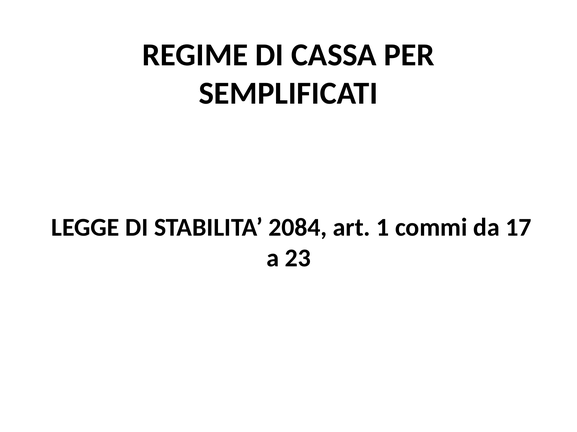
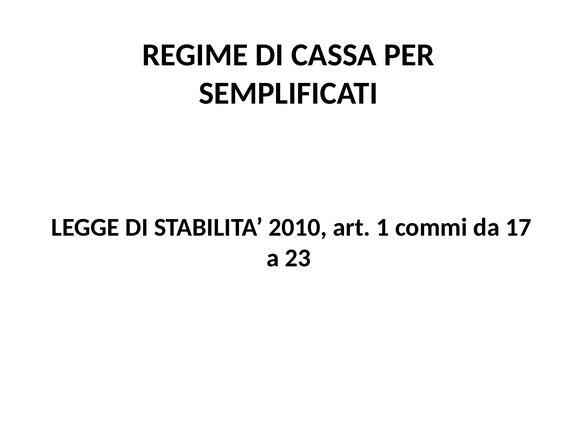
2084: 2084 -> 2010 (298, 228)
